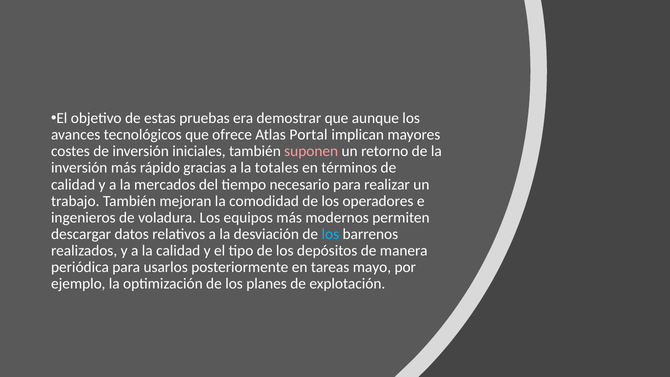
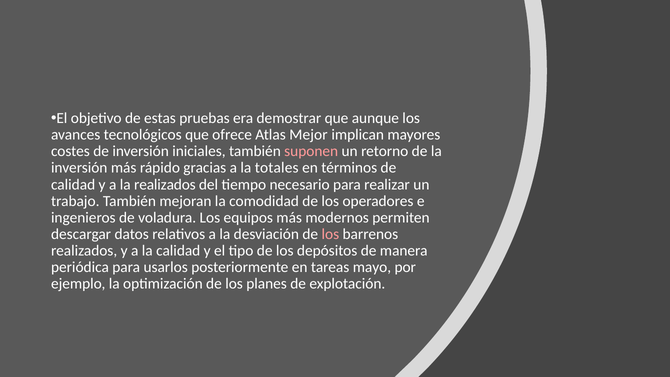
Portal: Portal -> Mejor (308, 135)
la mercados: mercados -> realizados (165, 184)
los colour: light blue -> pink (330, 234)
